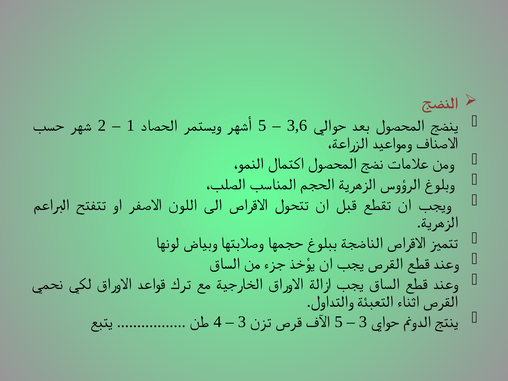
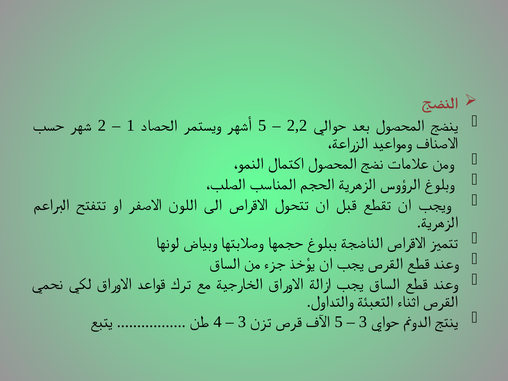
3,6: 3,6 -> 2,2 (297, 125)
